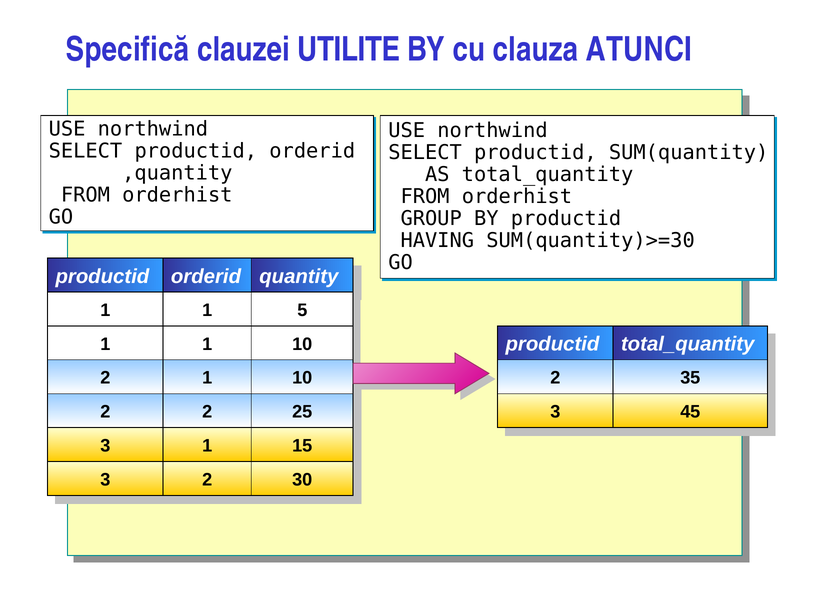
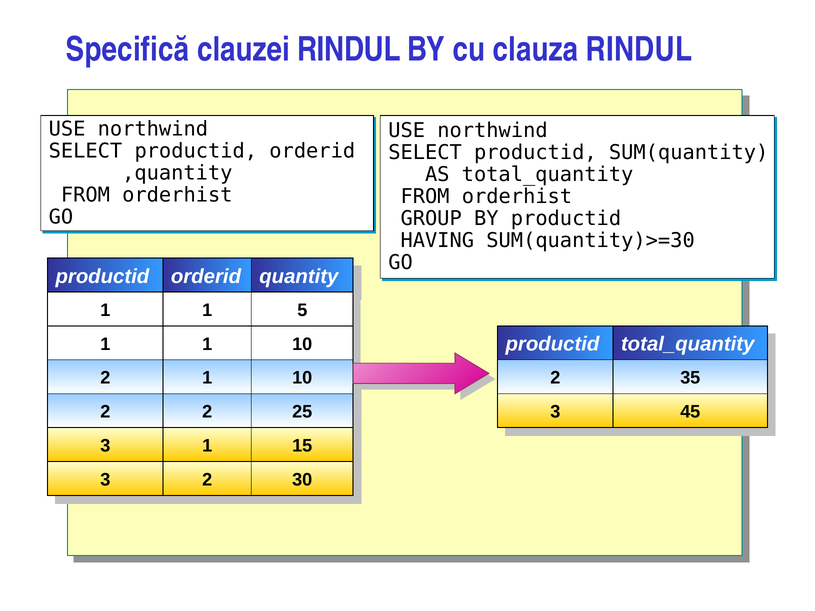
clauzei UTILITE: UTILITE -> RINDUL (349, 50)
clauza ATUNCI: ATUNCI -> RINDUL (639, 50)
